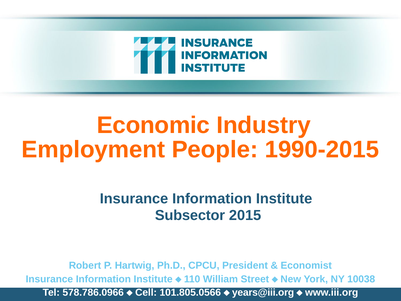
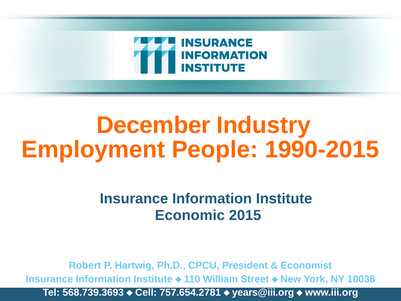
Economic: Economic -> December (153, 125)
Subsector: Subsector -> Economic (190, 215)
578.786.0966: 578.786.0966 -> 568.739.3693 (93, 292)
101.805.0566: 101.805.0566 -> 757.654.2781 (190, 292)
